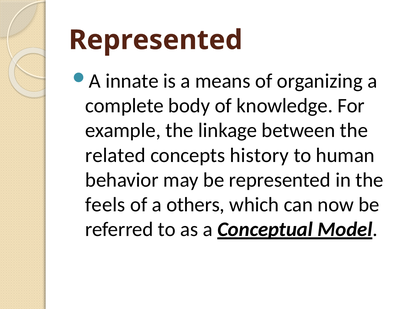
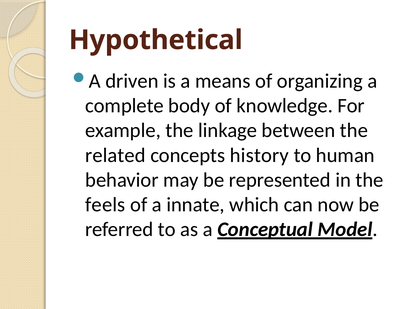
Represented: Represented -> Hypothetical (156, 40)
innate: innate -> driven (132, 81)
others: others -> innate (196, 205)
